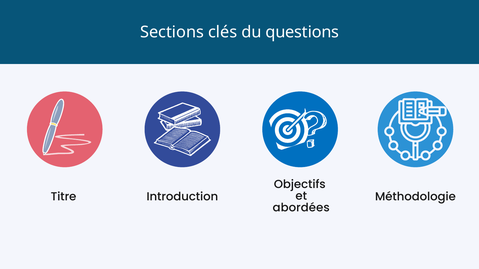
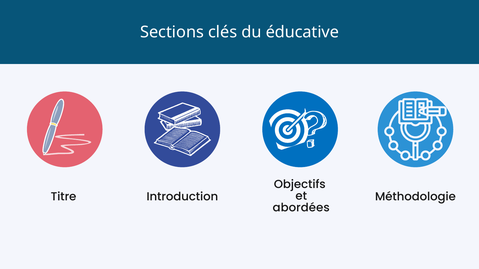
questions: questions -> éducative (302, 32)
